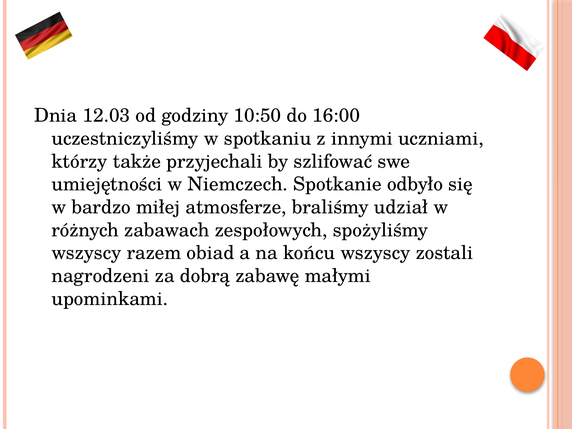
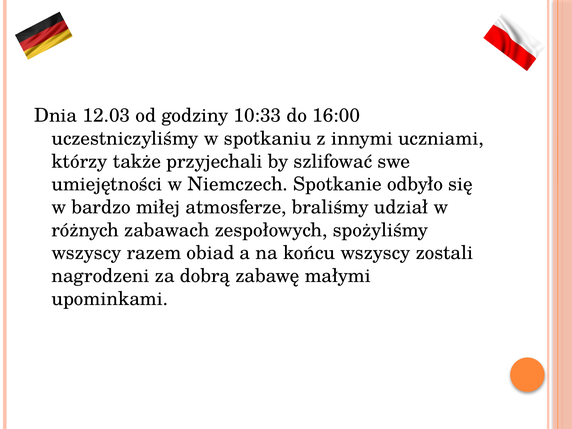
10:50: 10:50 -> 10:33 (257, 116)
